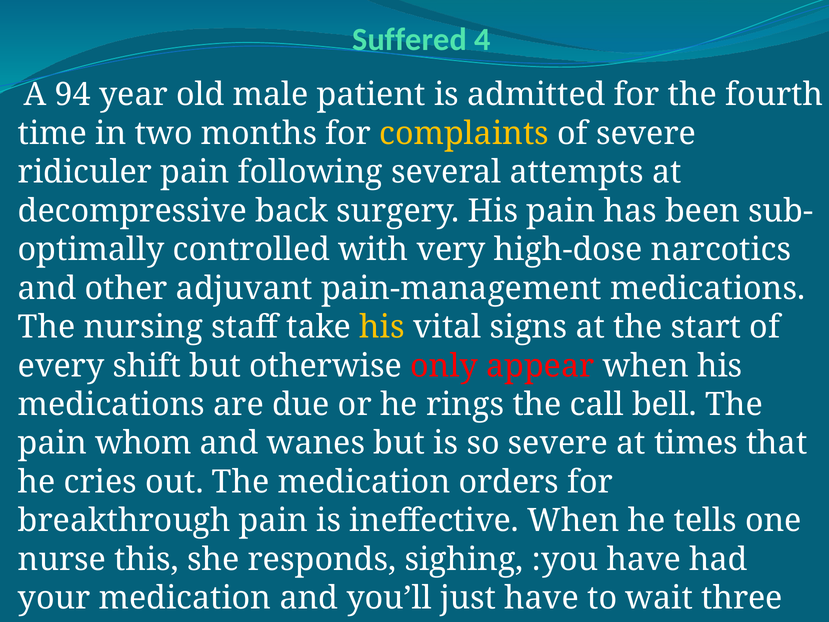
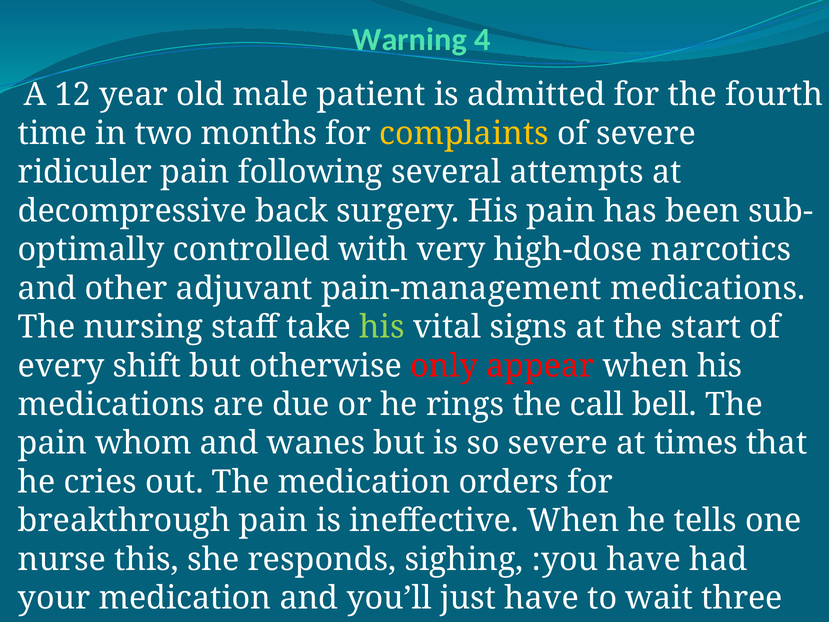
Suffered: Suffered -> Warning (410, 39)
94: 94 -> 12 (73, 95)
his colour: yellow -> light green (382, 327)
